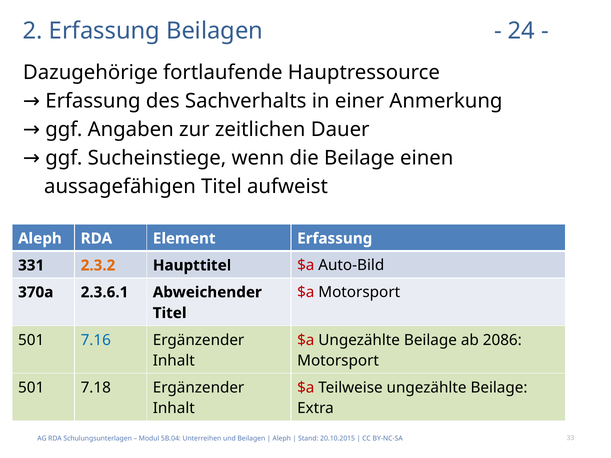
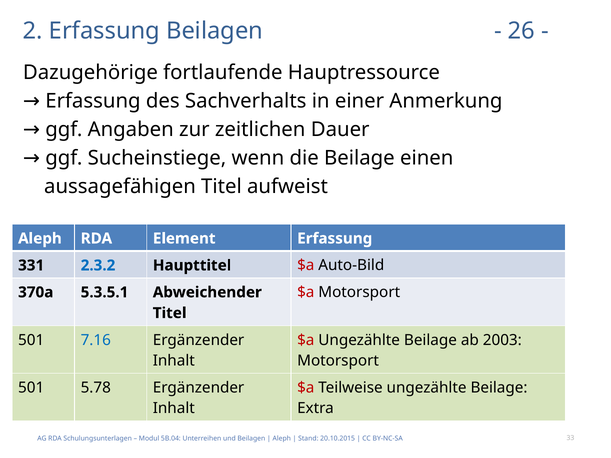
24: 24 -> 26 (521, 31)
2.3.2 colour: orange -> blue (98, 266)
2.3.6.1: 2.3.6.1 -> 5.3.5.1 (105, 292)
2086: 2086 -> 2003 (502, 340)
7.18: 7.18 -> 5.78 (96, 388)
